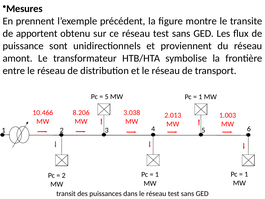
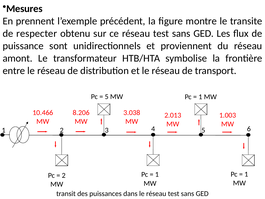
apportent: apportent -> respecter (37, 33)
